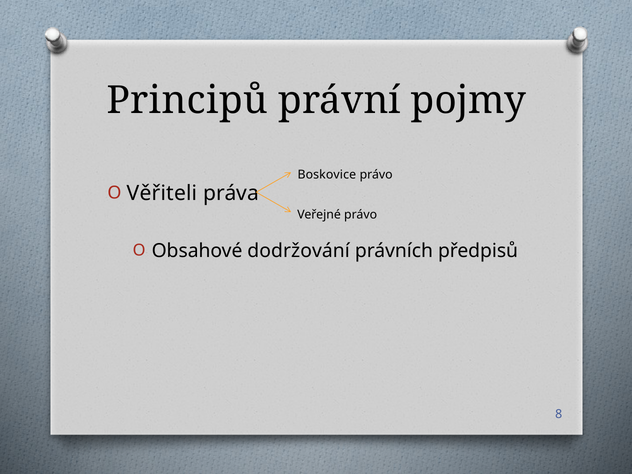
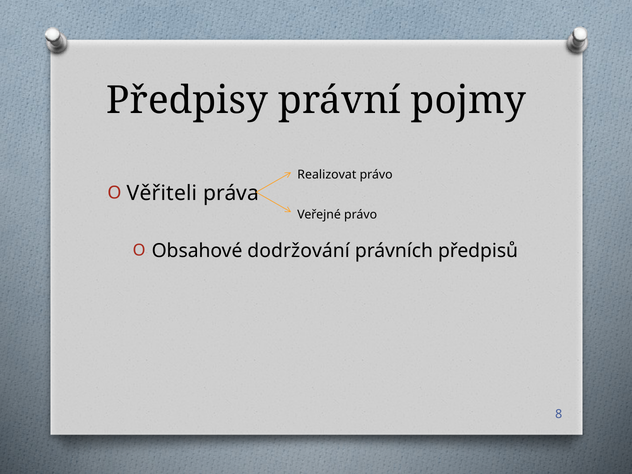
Principů: Principů -> Předpisy (187, 101)
Boskovice: Boskovice -> Realizovat (327, 175)
